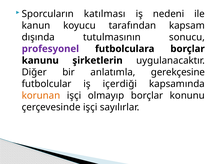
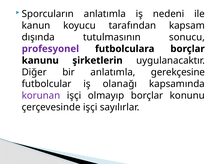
Sporcuların katılması: katılması -> anlatımla (105, 14)
içerdiği: içerdiği -> olanağı (120, 84)
korunan colour: orange -> purple (41, 95)
